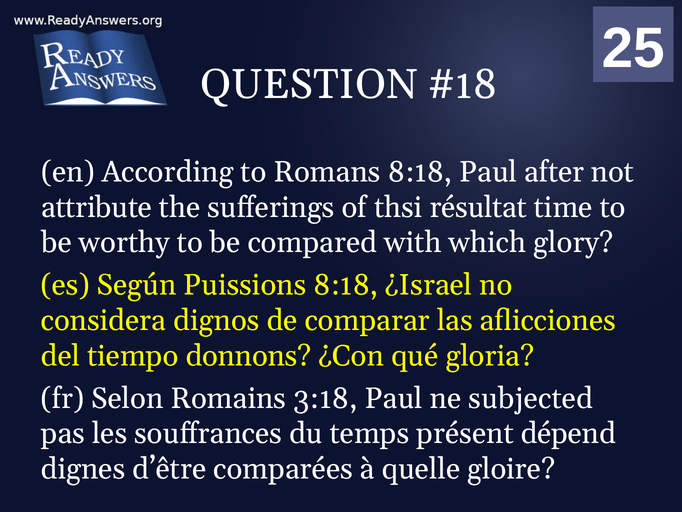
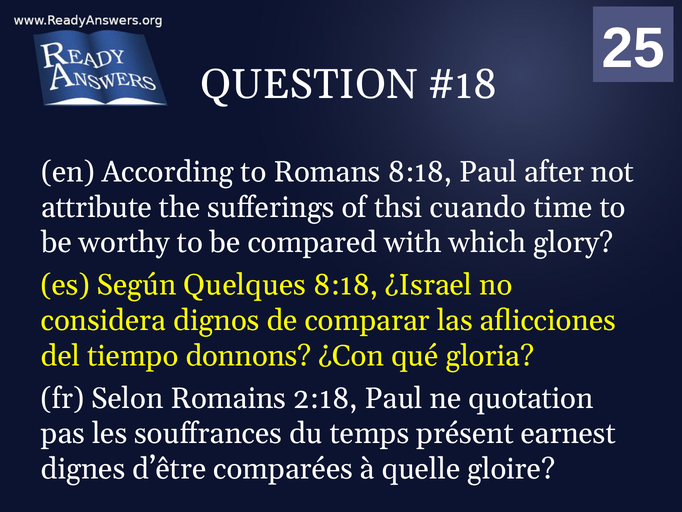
résultat: résultat -> cuando (478, 207)
Puissions: Puissions -> Quelques (245, 285)
3:18: 3:18 -> 2:18 (325, 398)
subjected: subjected -> quotation (531, 398)
dépend: dépend -> earnest (568, 433)
